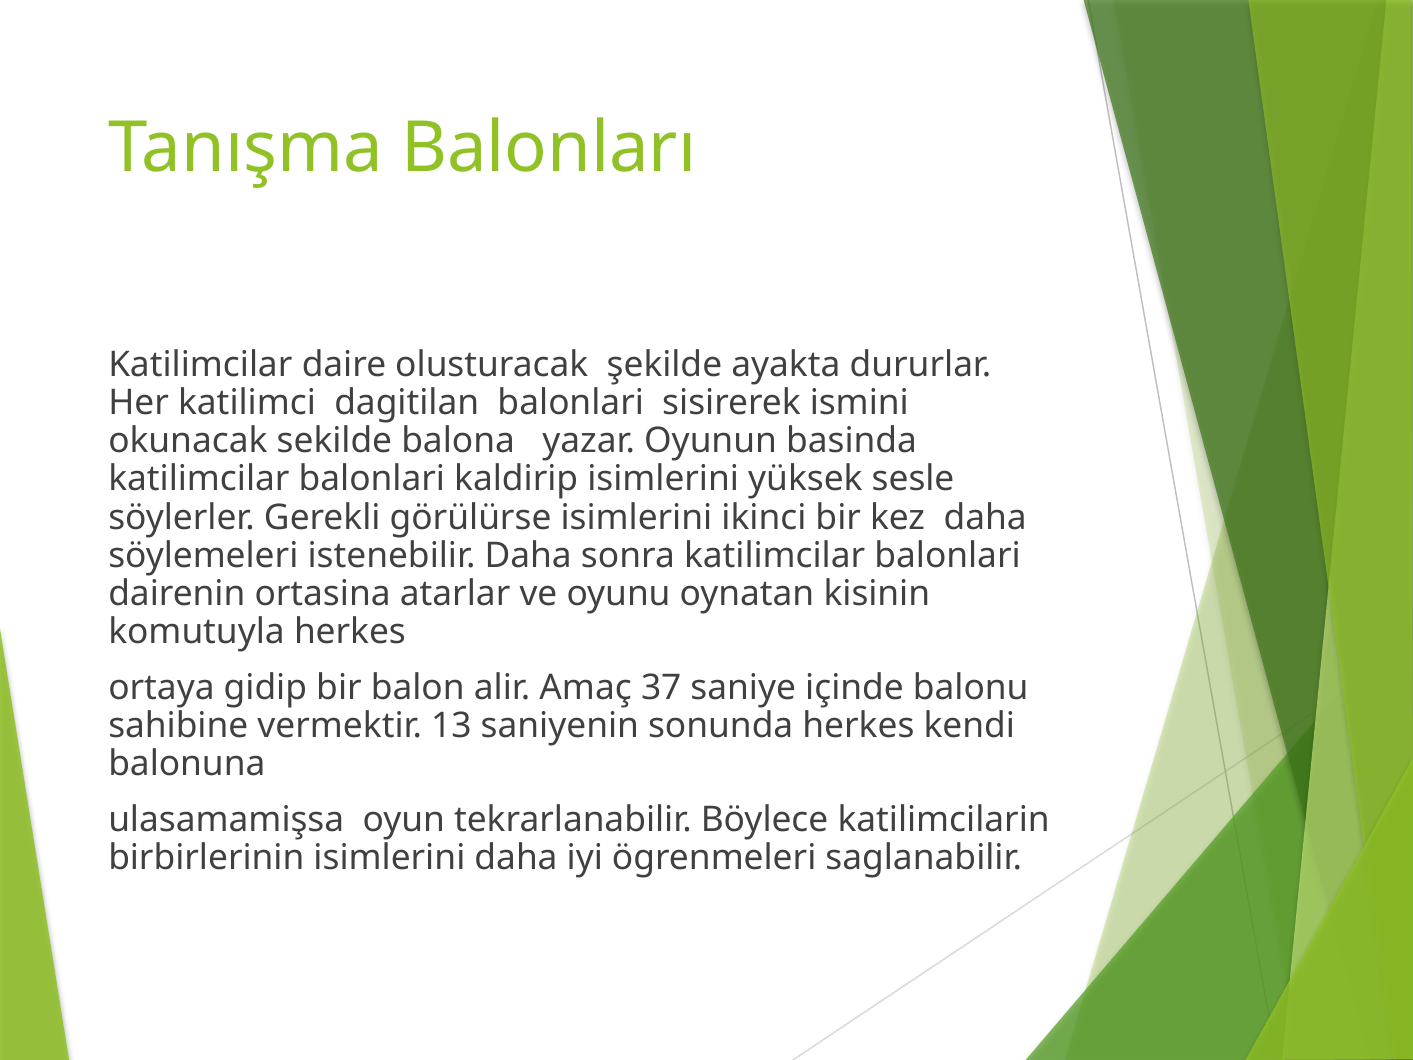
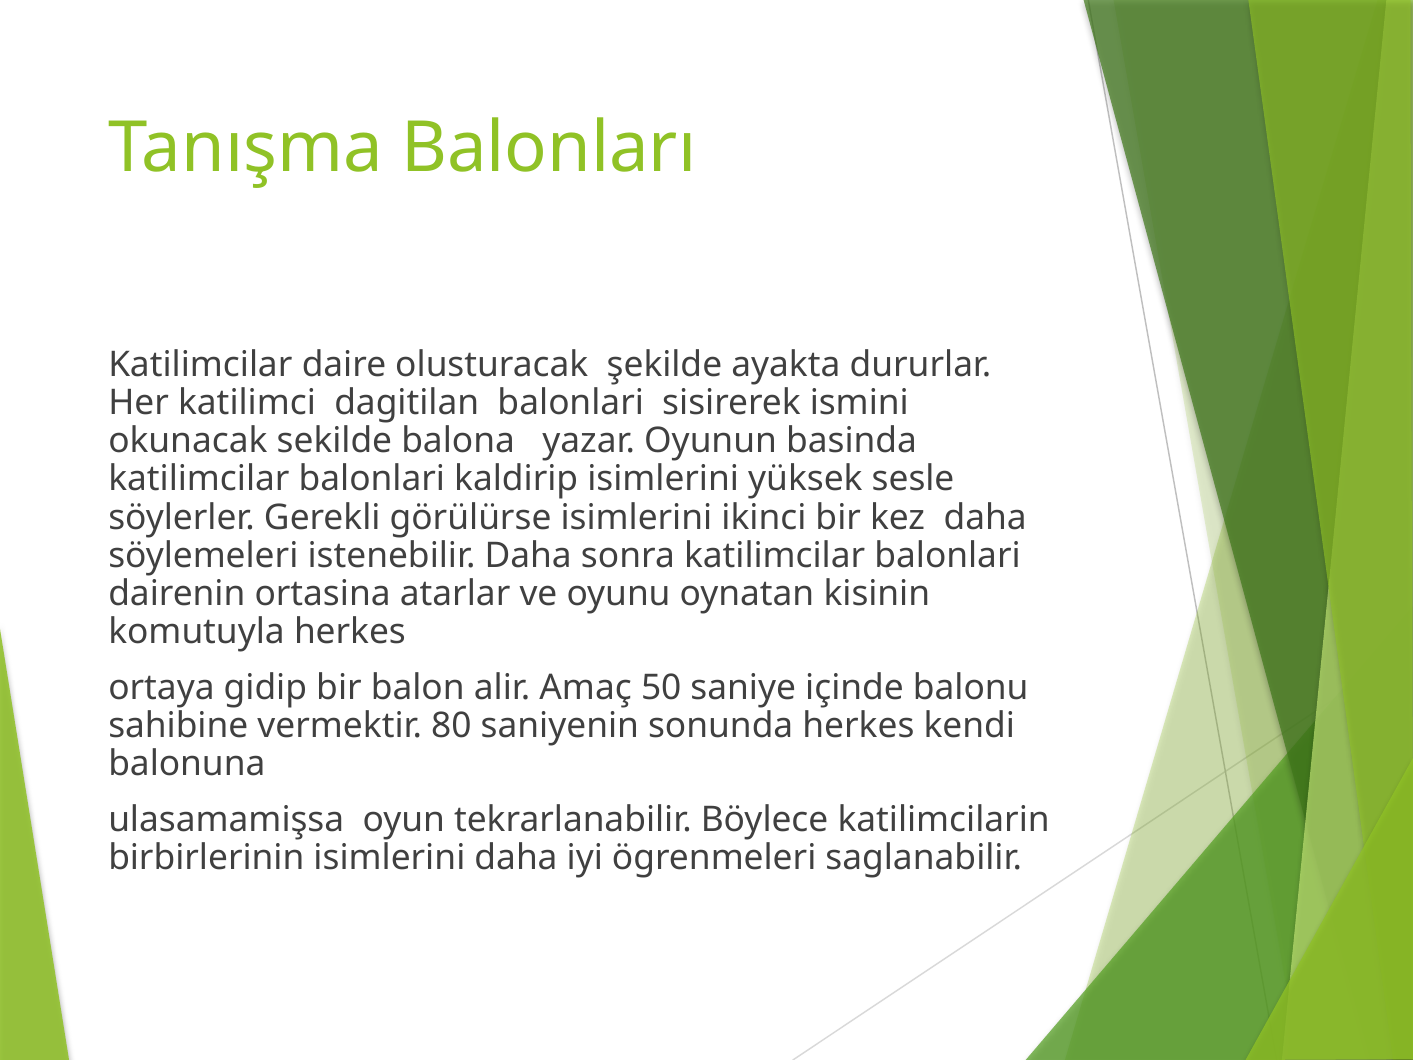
37: 37 -> 50 (661, 688)
13: 13 -> 80 (451, 726)
